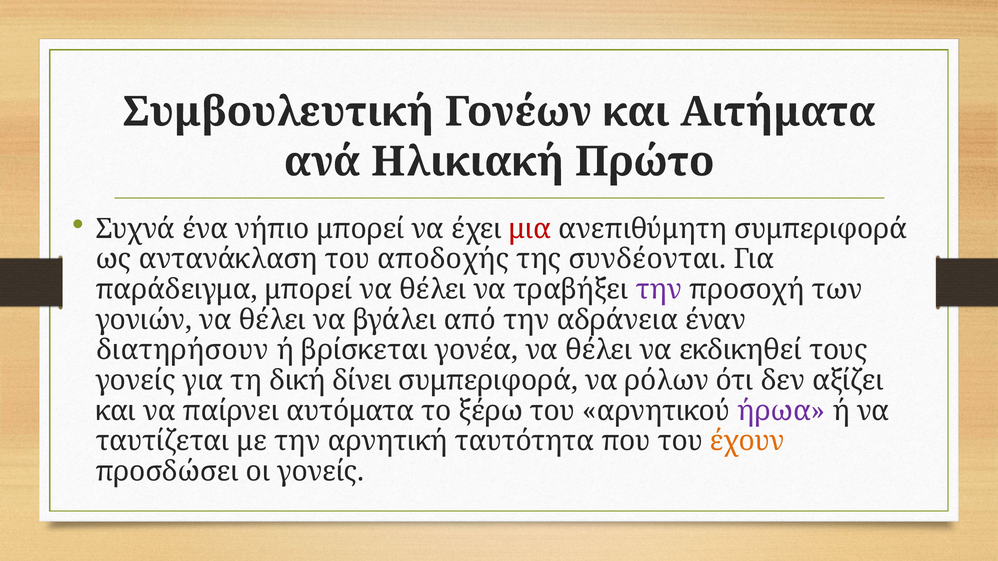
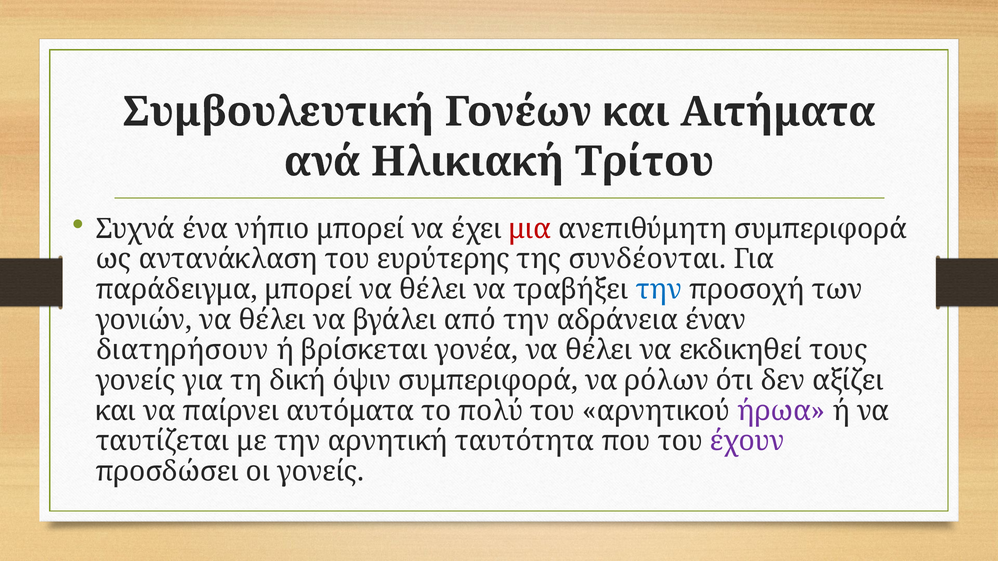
Πρώτο: Πρώτο -> Τρίτου (645, 162)
αποδοχής: αποδοχής -> ευρύτερης (443, 259)
την colour: purple -> blue (659, 290)
δίνει: δίνει -> όψιν (362, 381)
ξέρω: ξέρω -> πολύ (491, 411)
έχουν colour: orange -> purple (747, 441)
